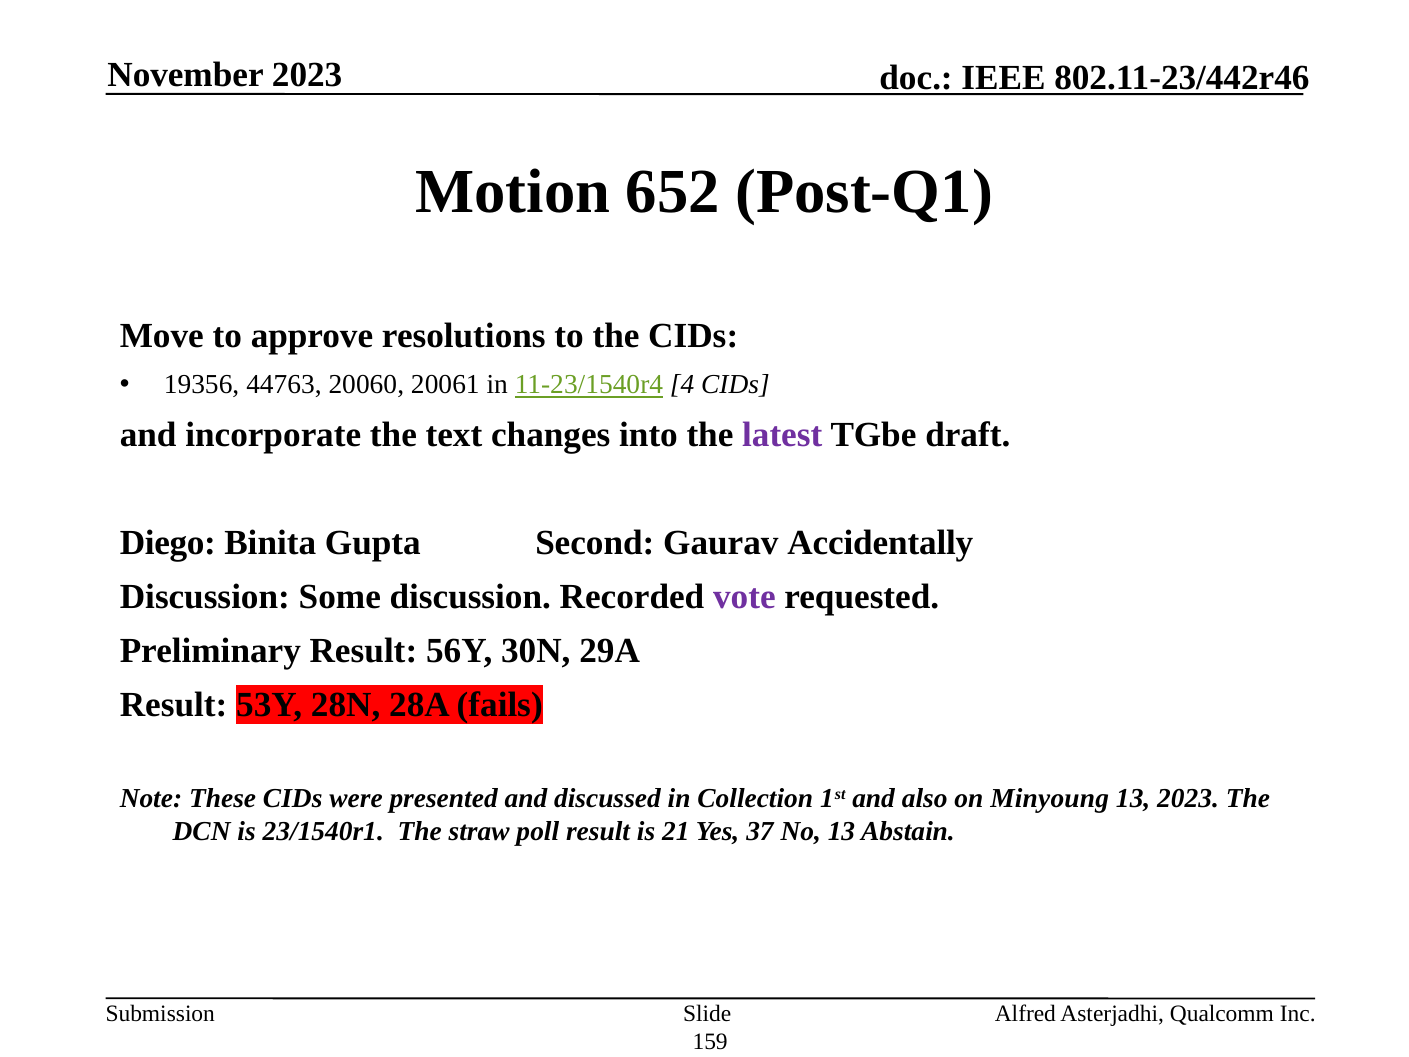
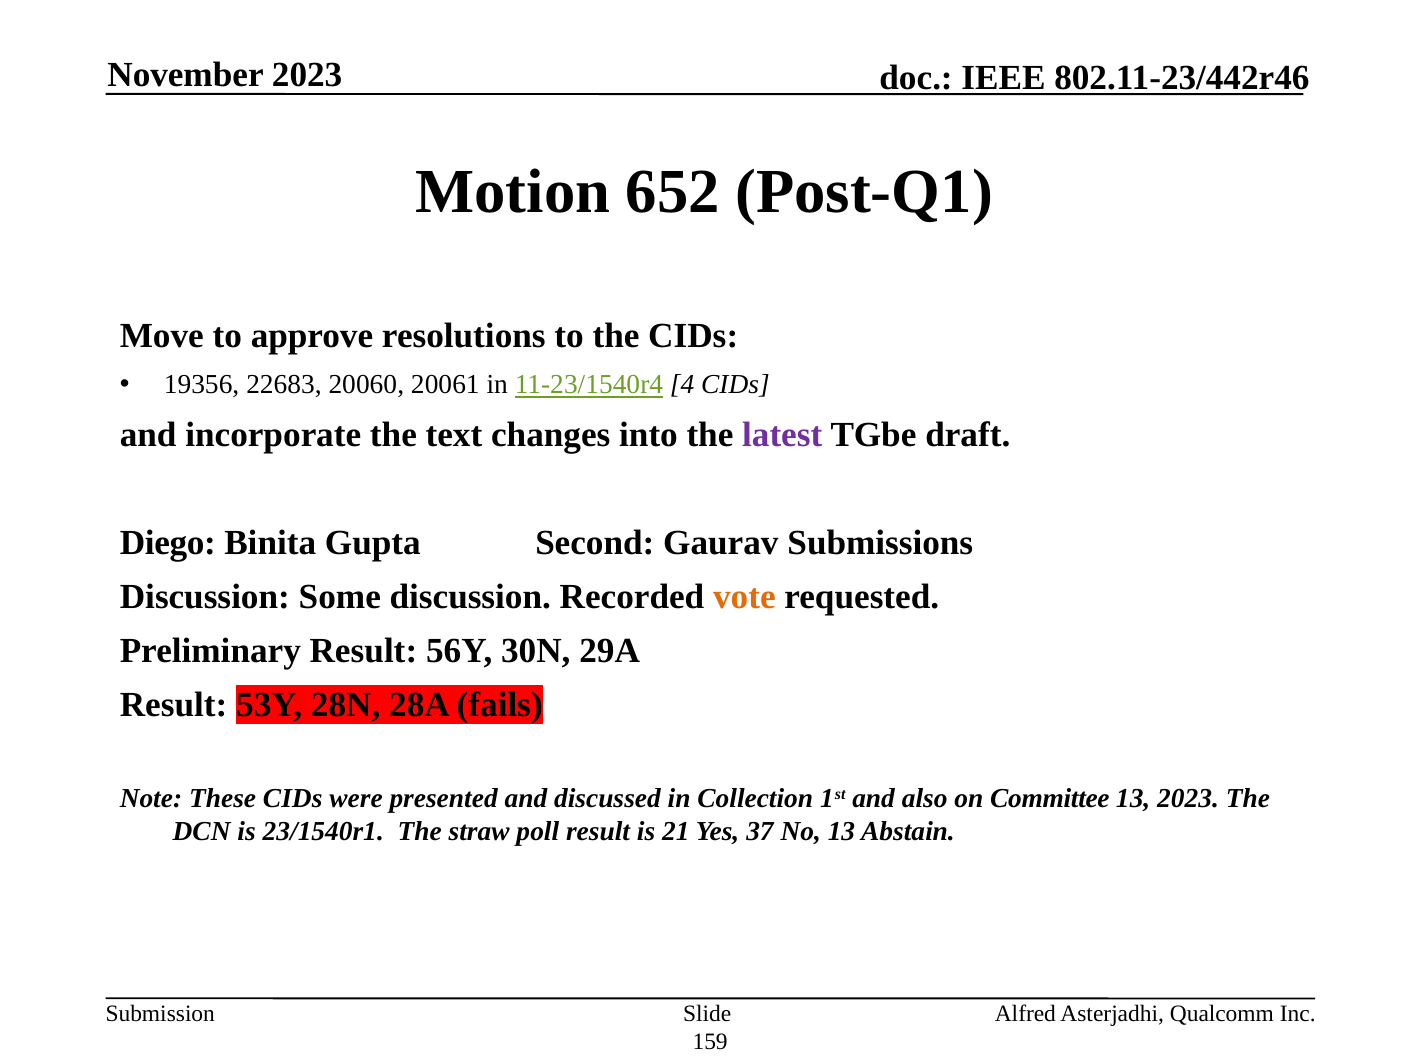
44763: 44763 -> 22683 (284, 385)
Accidentally: Accidentally -> Submissions (880, 543)
vote colour: purple -> orange (744, 597)
Minyoung: Minyoung -> Committee (1050, 798)
